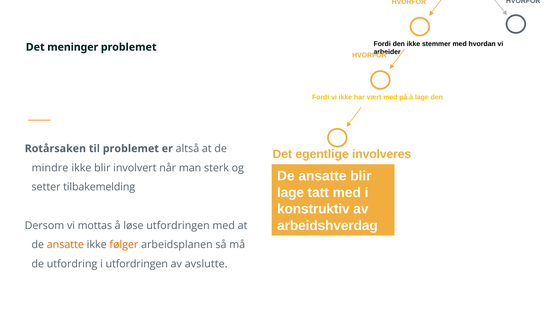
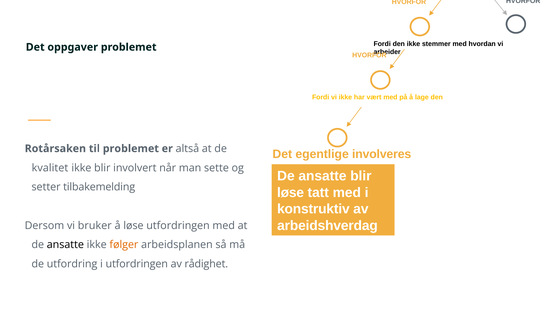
meninger: meninger -> oppgaver (73, 47)
mindre: mindre -> kvalitet (50, 168)
sterk: sterk -> sette (216, 168)
lage: lage -> løse (291, 192)
mottas: mottas -> bruker (95, 225)
ansatte colour: orange -> black (65, 245)
avslutte: avslutte -> rådighet (206, 264)
